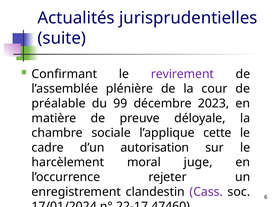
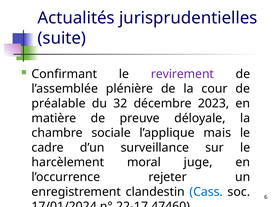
99: 99 -> 32 (120, 103)
cette: cette -> mais (217, 133)
autorisation: autorisation -> surveillance (155, 148)
Cass colour: purple -> blue (206, 192)
